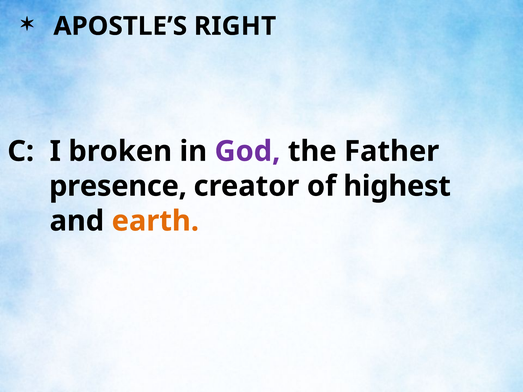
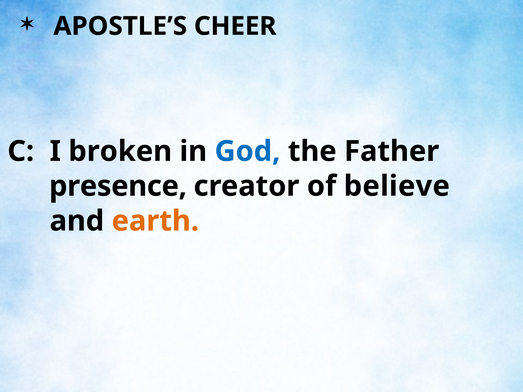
RIGHT: RIGHT -> CHEER (235, 26)
God colour: purple -> blue (247, 151)
highest: highest -> believe (397, 186)
